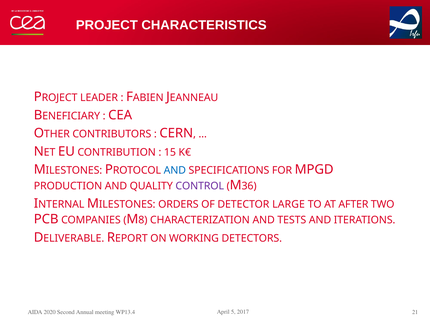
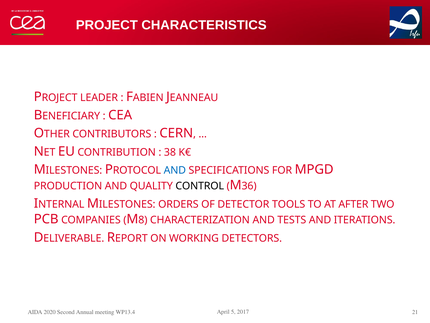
15: 15 -> 38 (170, 152)
CONTROL colour: purple -> black (200, 186)
LARGE: LARGE -> TOOLS (289, 204)
